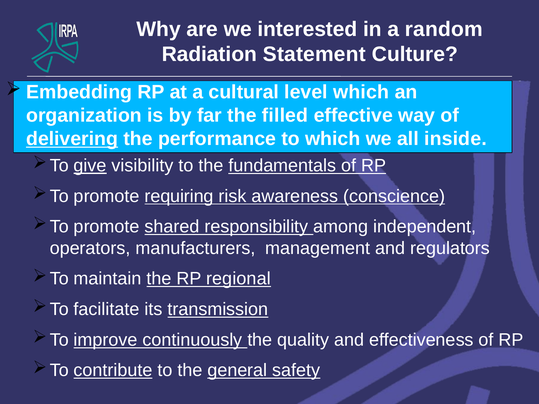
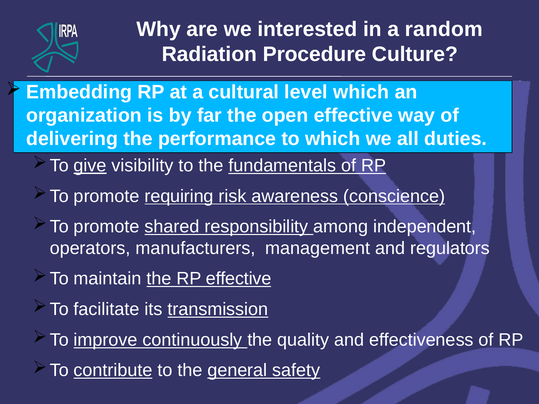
Statement: Statement -> Procedure (314, 54)
filled: filled -> open (285, 115)
delivering underline: present -> none (72, 139)
inside: inside -> duties (456, 139)
RP regional: regional -> effective (239, 279)
